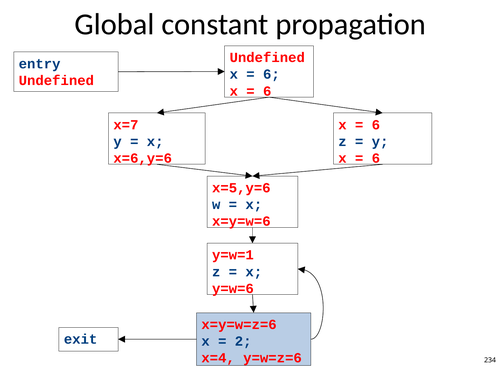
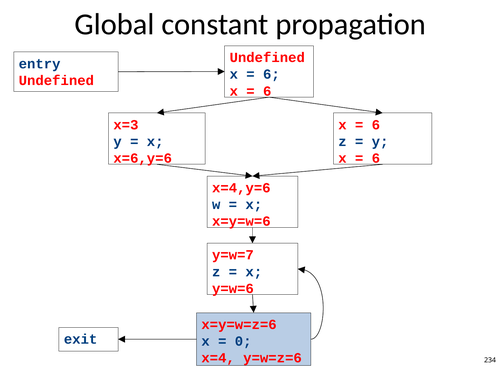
x=7: x=7 -> x=3 (126, 125)
x=5,y=6: x=5,y=6 -> x=4,y=6 (241, 188)
y=w=1: y=w=1 -> y=w=7 (233, 255)
2: 2 -> 0 (243, 341)
